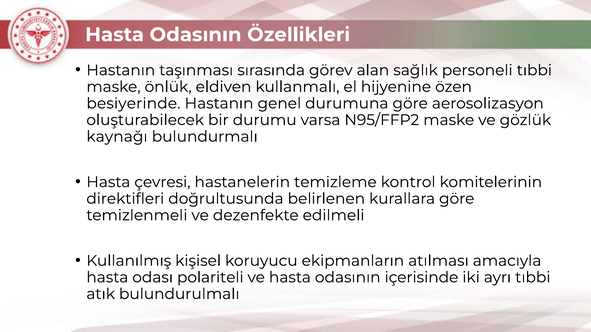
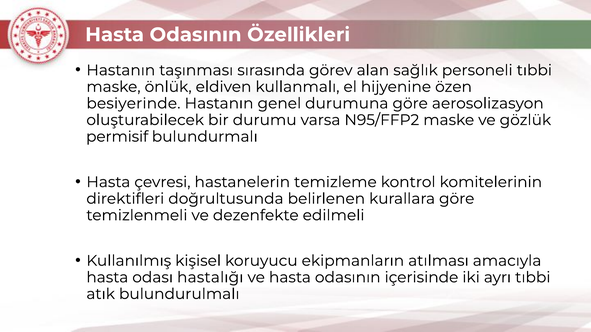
kaynağı: kaynağı -> permisif (117, 137)
polariteli: polariteli -> hastalığı (210, 278)
